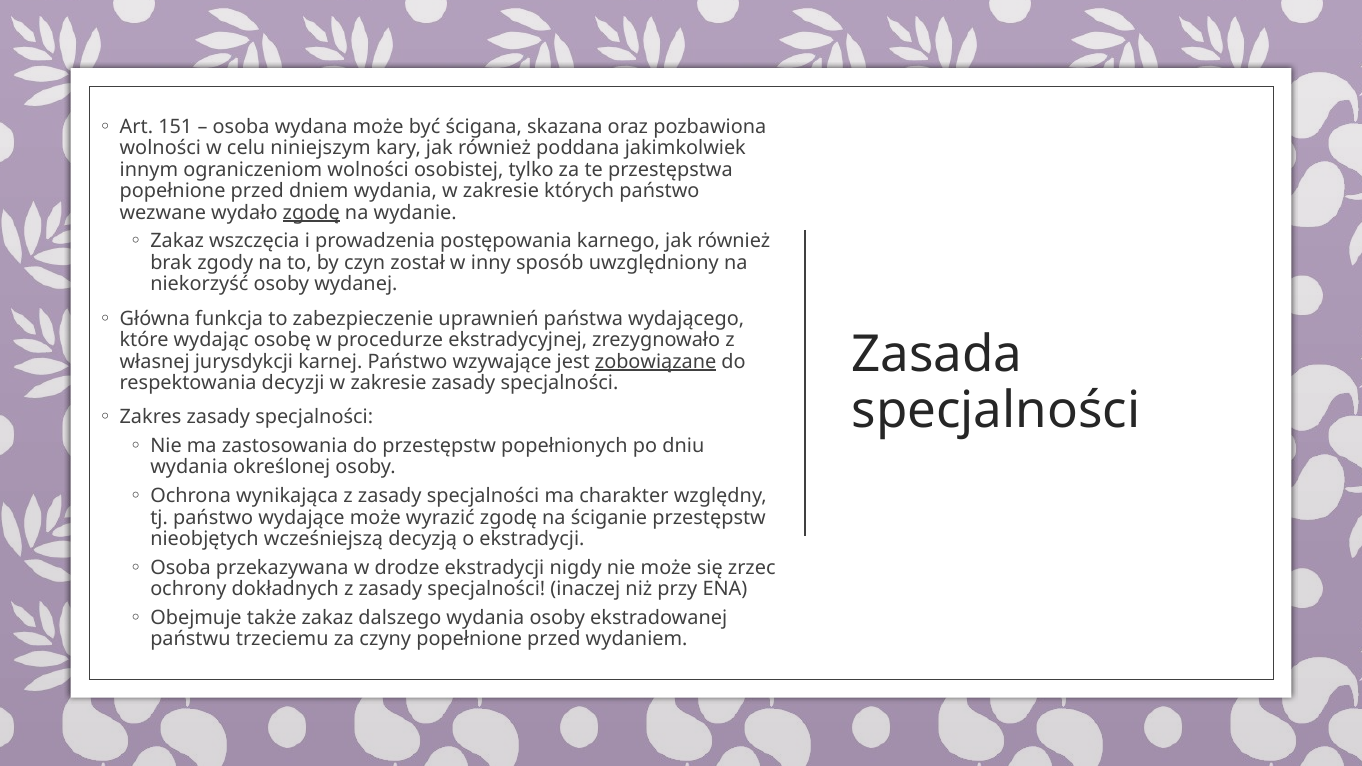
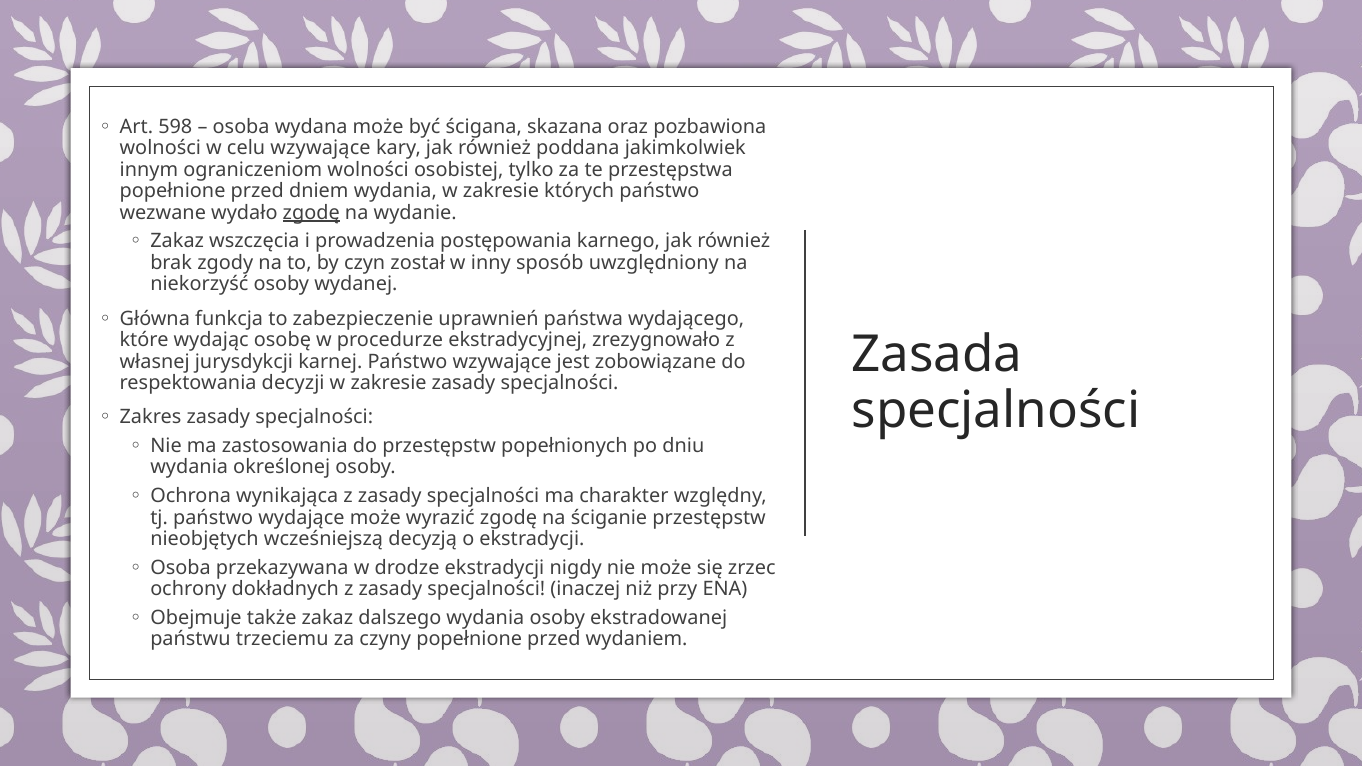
151: 151 -> 598 (175, 127)
celu niniejszym: niniejszym -> wzywające (321, 148)
zobowiązane underline: present -> none (656, 362)
